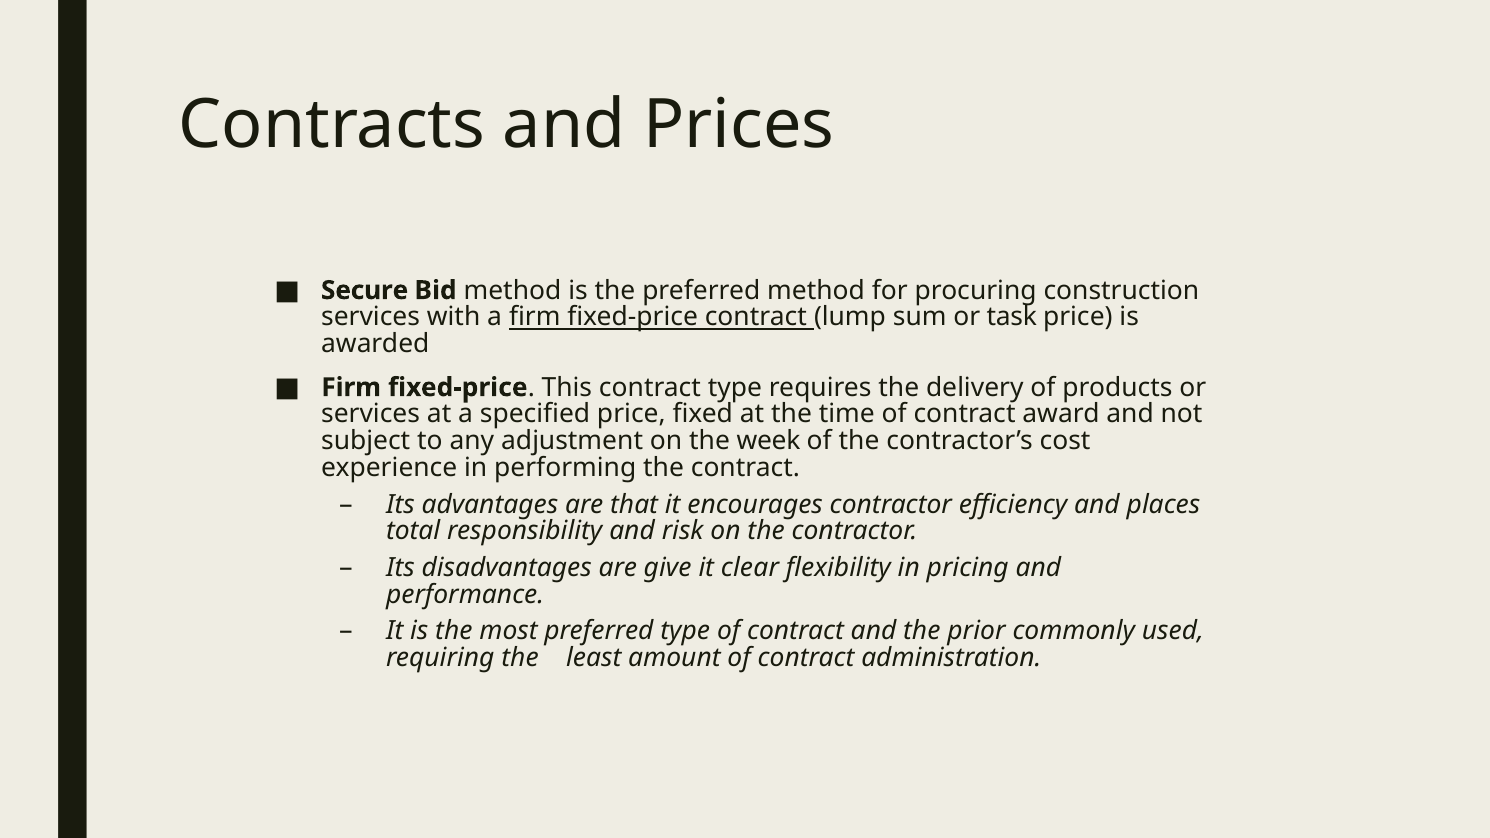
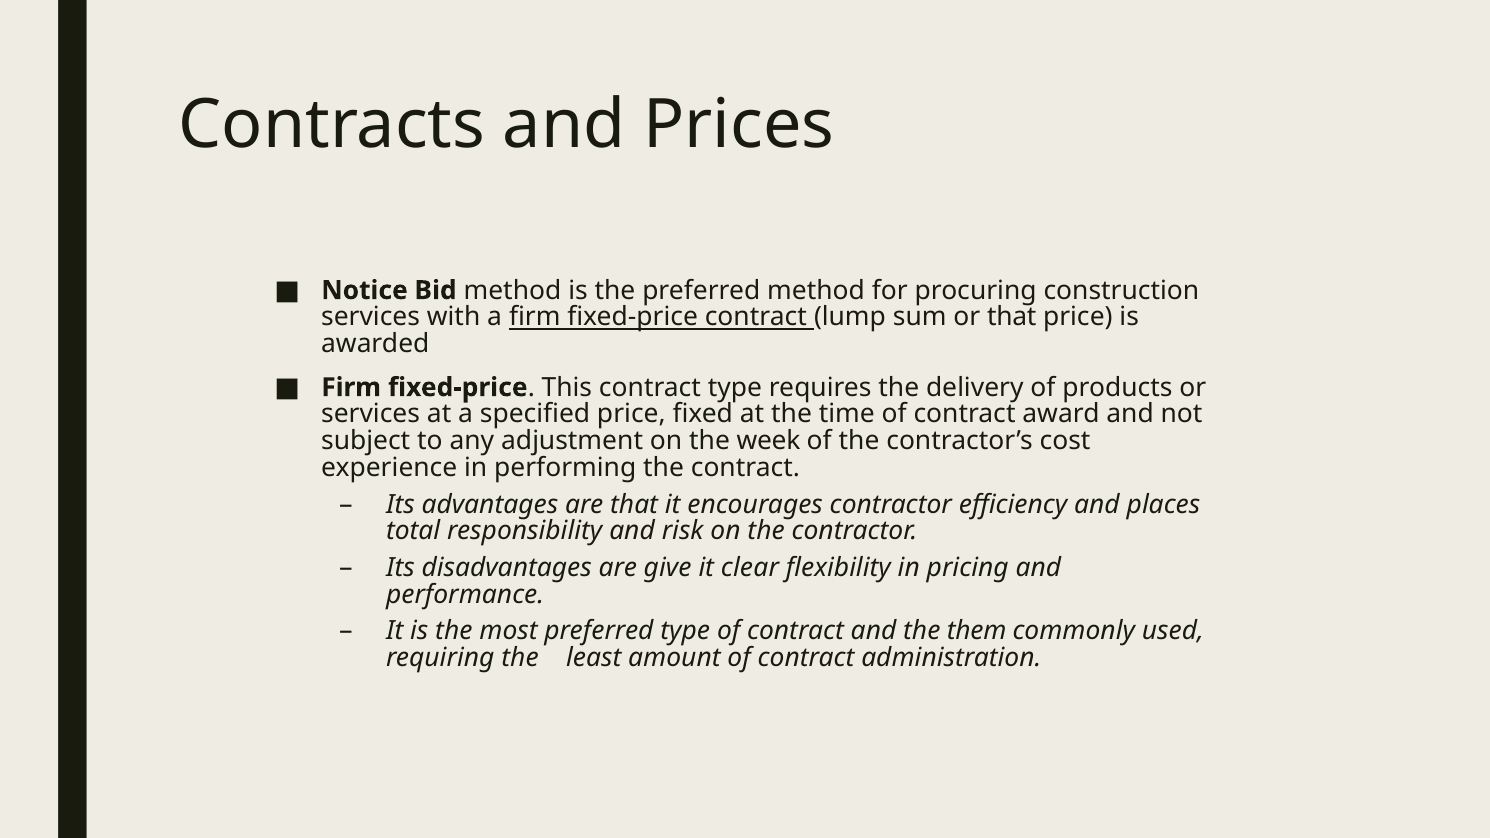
Secure: Secure -> Notice (364, 290)
or task: task -> that (1012, 317)
prior: prior -> them (977, 631)
